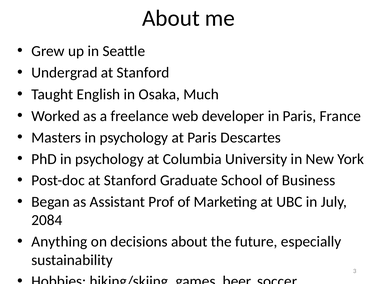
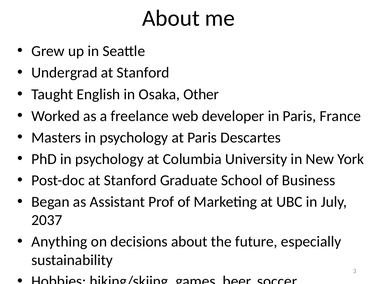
Much: Much -> Other (201, 94)
2084: 2084 -> 2037 (47, 220)
